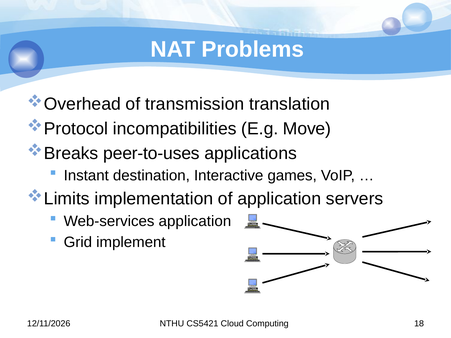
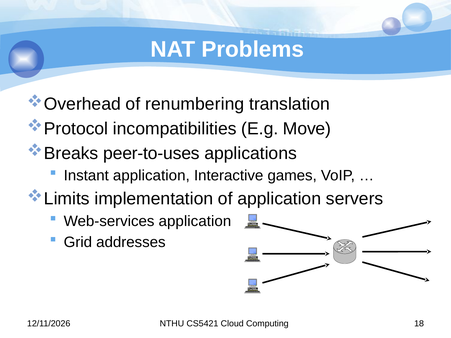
transmission: transmission -> renumbering (195, 104)
Instant destination: destination -> application (151, 176)
implement: implement -> addresses (131, 242)
